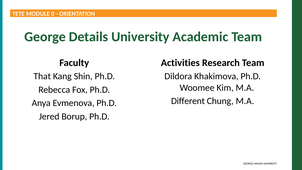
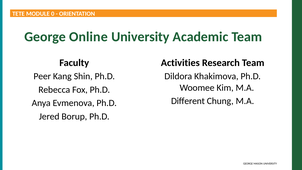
Details: Details -> Online (88, 37)
That: That -> Peer (42, 76)
